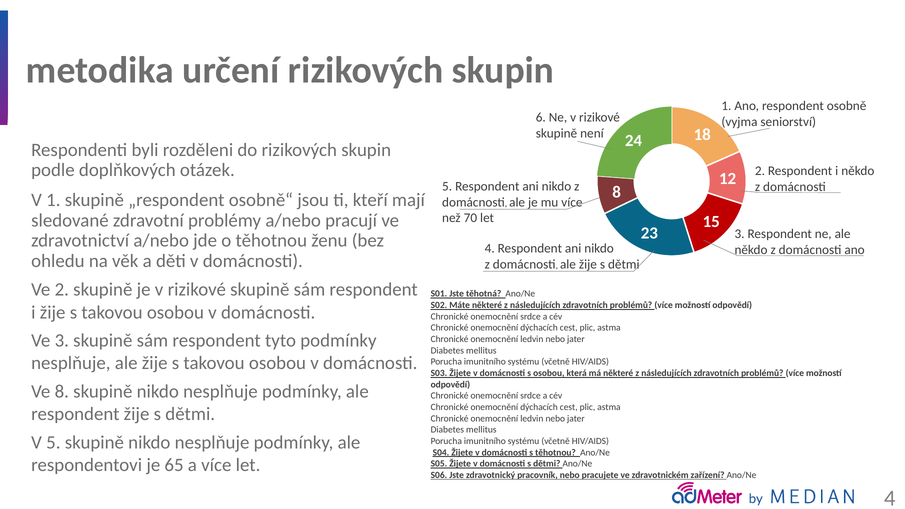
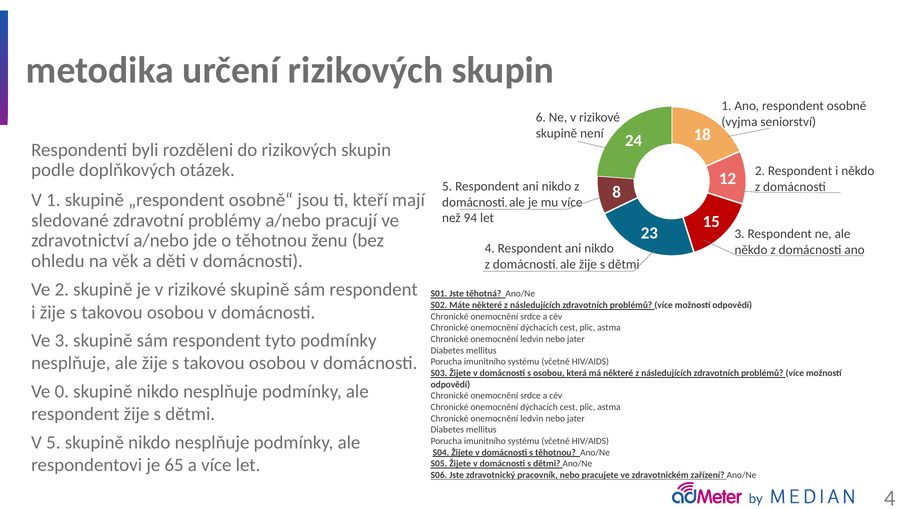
70: 70 -> 94 (470, 218)
Ve 8: 8 -> 0 (62, 392)
